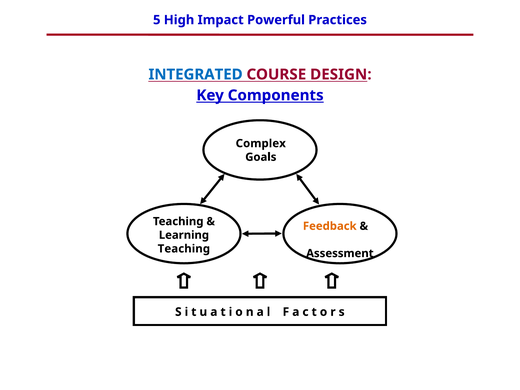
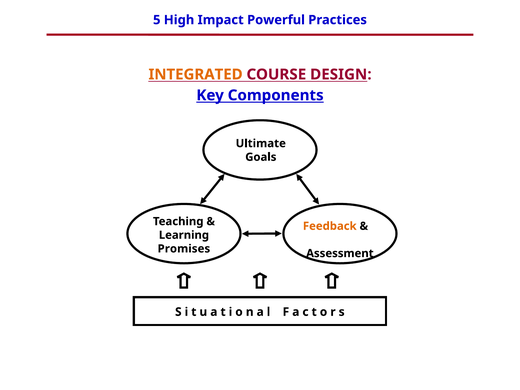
INTEGRATED colour: blue -> orange (196, 74)
Complex: Complex -> Ultimate (261, 143)
Teaching: Teaching -> Promises (184, 249)
